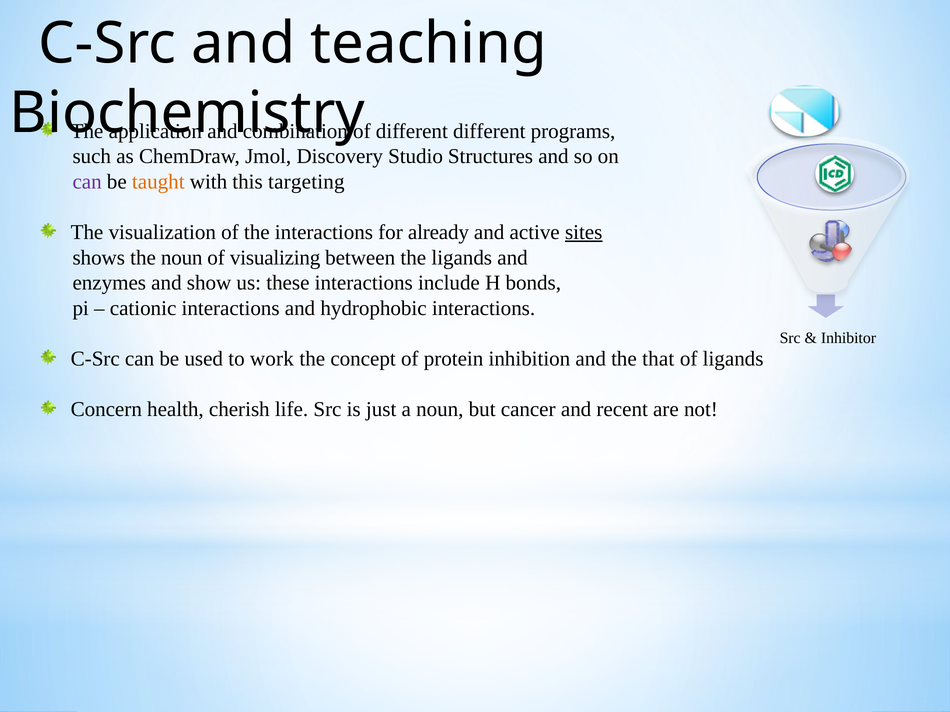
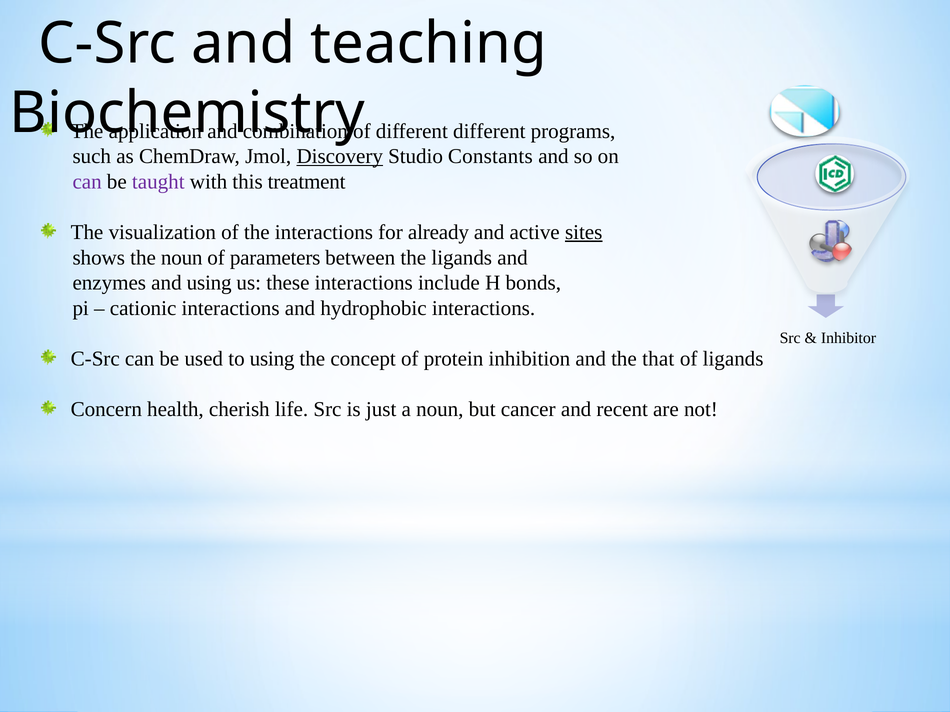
Discovery underline: none -> present (340, 156)
Structures: Structures -> Constants (490, 156)
taught colour: orange -> purple (158, 182)
targeting: targeting -> treatment (307, 182)
visualizing: visualizing -> parameters (275, 258)
and show: show -> using (209, 283)
to work: work -> using (272, 359)
